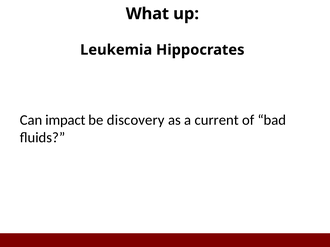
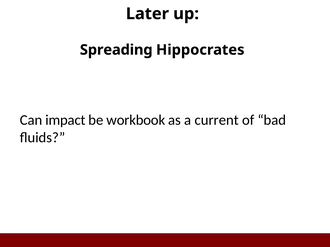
What: What -> Later (147, 14)
Leukemia: Leukemia -> Spreading (116, 50)
discovery: discovery -> workbook (136, 120)
